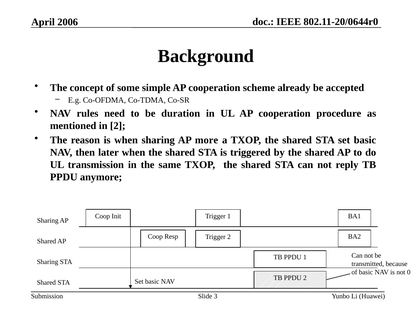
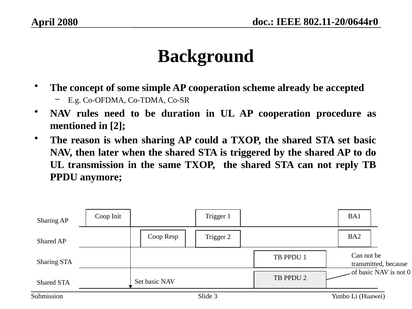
2006: 2006 -> 2080 (68, 22)
more: more -> could (207, 140)
